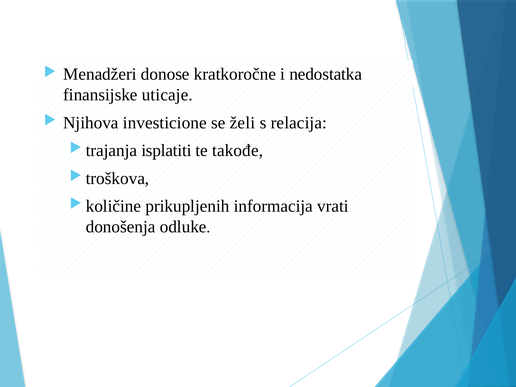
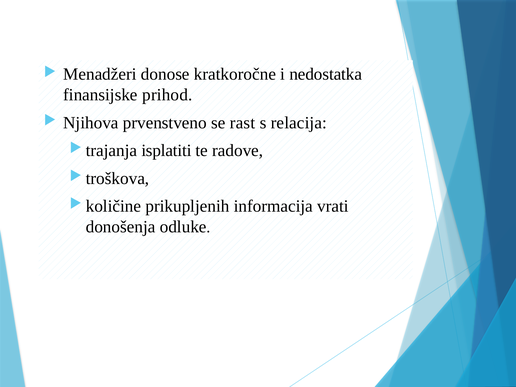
uticaje: uticaje -> prihod (167, 95)
investicione: investicione -> prvenstveno (165, 123)
želi: želi -> rast (243, 123)
takođe: takođe -> radove (238, 151)
